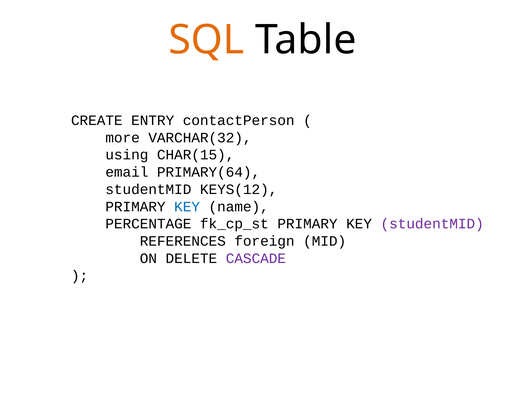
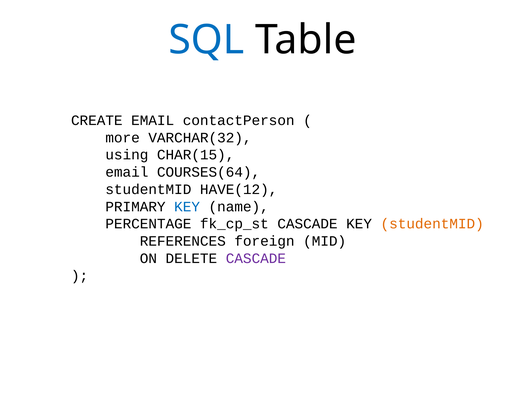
SQL colour: orange -> blue (206, 40)
CREATE ENTRY: ENTRY -> EMAIL (153, 120)
PRIMARY(64: PRIMARY(64 -> COURSES(64 (209, 172)
KEYS(12: KEYS(12 -> HAVE(12 (239, 189)
fk_cp_st PRIMARY: PRIMARY -> CASCADE (307, 224)
studentMID colour: purple -> orange (432, 224)
